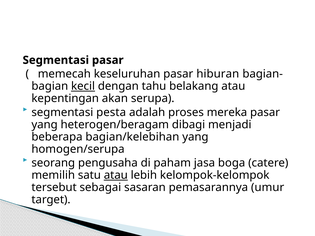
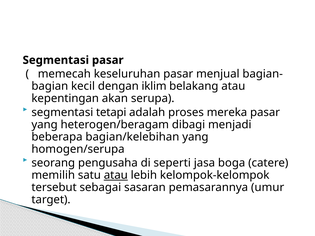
hiburan: hiburan -> menjual (218, 74)
kecil underline: present -> none (83, 86)
tahu: tahu -> iklim (154, 86)
pesta: pesta -> tetapi (111, 112)
paham: paham -> seperti (172, 163)
